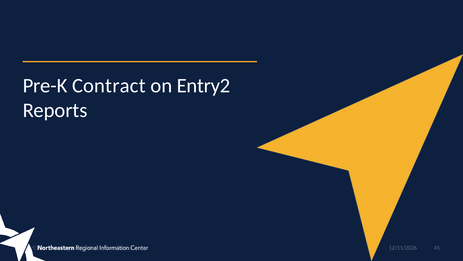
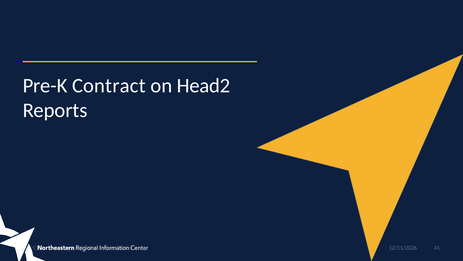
Entry2: Entry2 -> Head2 (204, 85)
